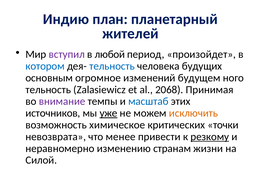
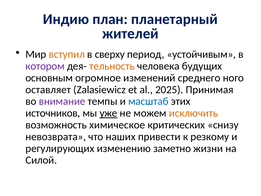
вступил colour: purple -> orange (67, 54)
любой: любой -> сверху (110, 54)
произойдет: произойдет -> устойчивым (201, 54)
котором colour: blue -> purple (45, 66)
тельность colour: blue -> orange (112, 66)
будущем: будущем -> среднего (199, 78)
тельность: тельность -> оставляет (48, 89)
2068: 2068 -> 2025 (169, 89)
точки: точки -> снизу (223, 125)
менее: менее -> наших (121, 136)
резкому underline: present -> none (210, 136)
неравномерно: неравномерно -> регулирующих (60, 148)
странам: странам -> заметно (172, 148)
